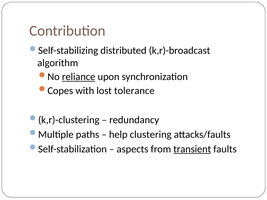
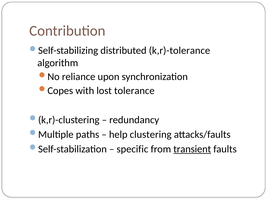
k,r)-broadcast: k,r)-broadcast -> k,r)-tolerance (179, 51)
reliance underline: present -> none (79, 77)
aspects: aspects -> specific (132, 149)
